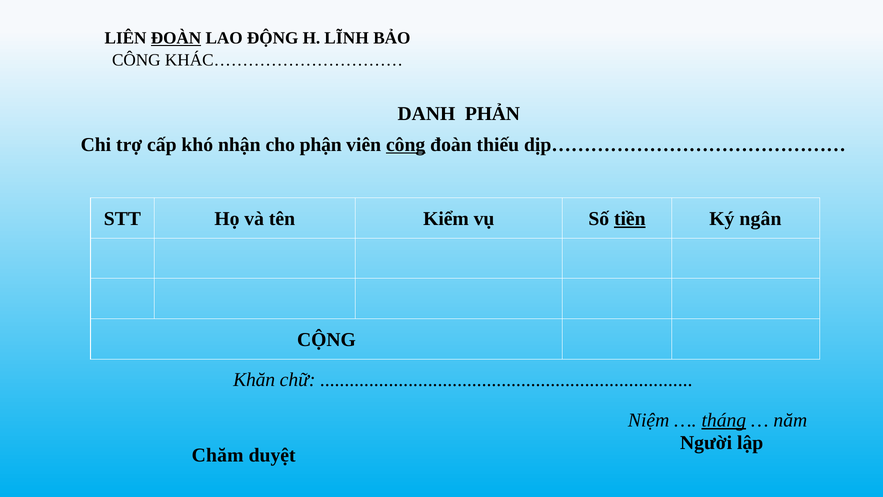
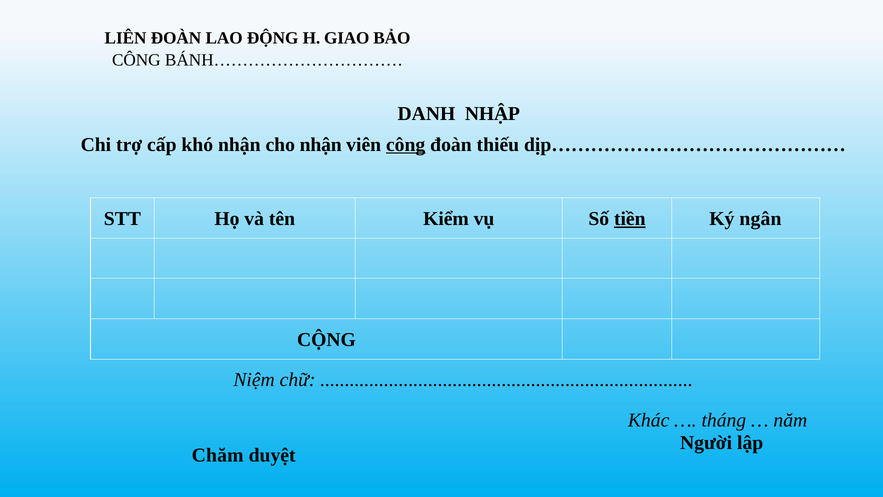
ĐOÀN underline: present -> none (176, 38)
LĨNH: LĨNH -> GIAO (347, 38)
KHÁC……………………………: KHÁC…………………………… -> BÁNH…………………………… (284, 60)
PHẢN: PHẢN -> NHẬP (492, 114)
cho phận: phận -> nhận (321, 145)
Khăn: Khăn -> Niệm (254, 379)
Niệm: Niệm -> Khác (649, 420)
tháng underline: present -> none (724, 420)
